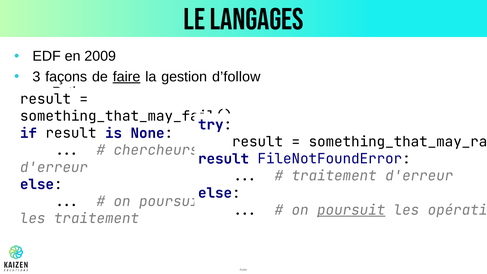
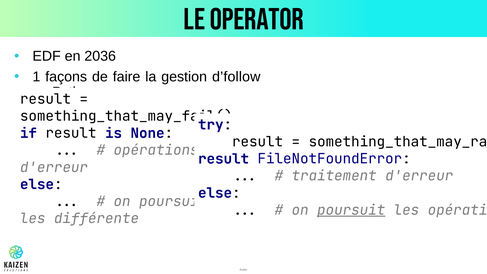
langages: langages -> operator (257, 19)
2009: 2009 -> 2036 (100, 56)
3: 3 -> 1 (36, 77)
faire underline: present -> none (127, 77)
chercheurs: chercheurs -> opérations (156, 150)
les traitement: traitement -> différente (97, 218)
